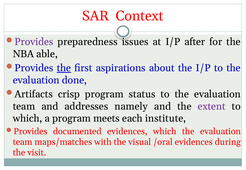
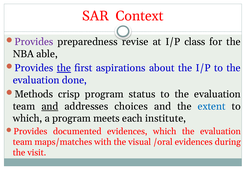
issues: issues -> revise (135, 42)
after: after -> class (195, 42)
Artifacts: Artifacts -> Methods (34, 94)
and underline: none -> present (50, 107)
namely: namely -> choices (131, 107)
extent colour: purple -> blue (212, 107)
